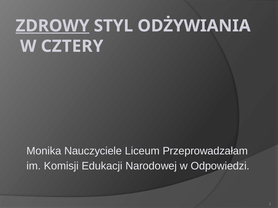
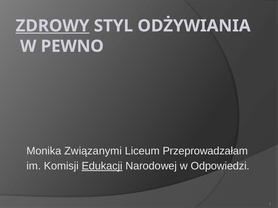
CZTERY: CZTERY -> PEWNO (72, 46)
Nauczyciele: Nauczyciele -> Związanymi (93, 151)
Edukacji underline: none -> present (102, 166)
